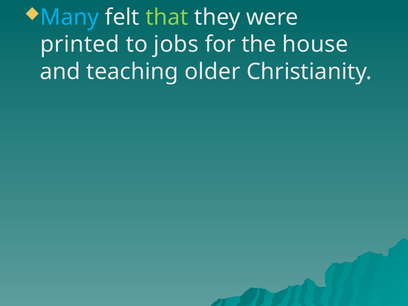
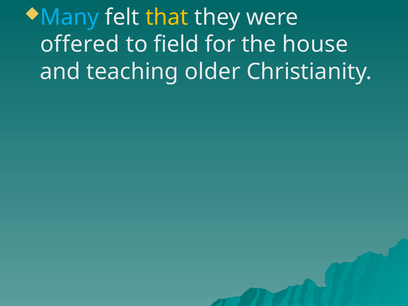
that colour: light green -> yellow (167, 17)
printed: printed -> offered (80, 44)
jobs: jobs -> field (176, 44)
